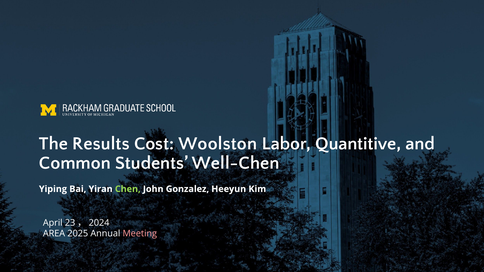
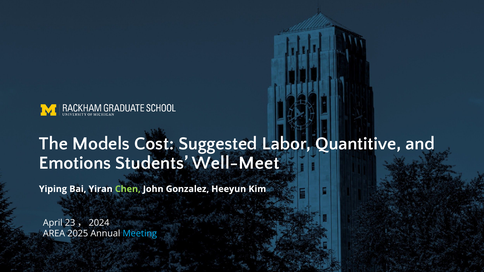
Results: Results -> Models (101, 143)
Woolston: Woolston -> Suggested (218, 143)
Common: Common -> Emotions (75, 163)
Well-Chen: Well-Chen -> Well-Meet (236, 163)
Meeting colour: pink -> light blue (140, 234)
